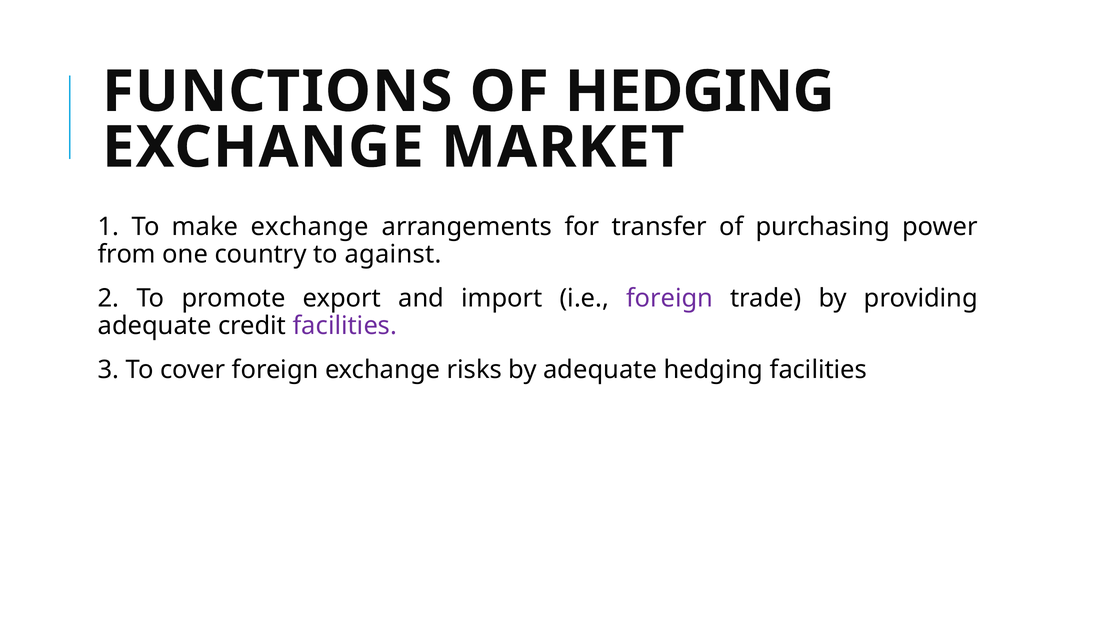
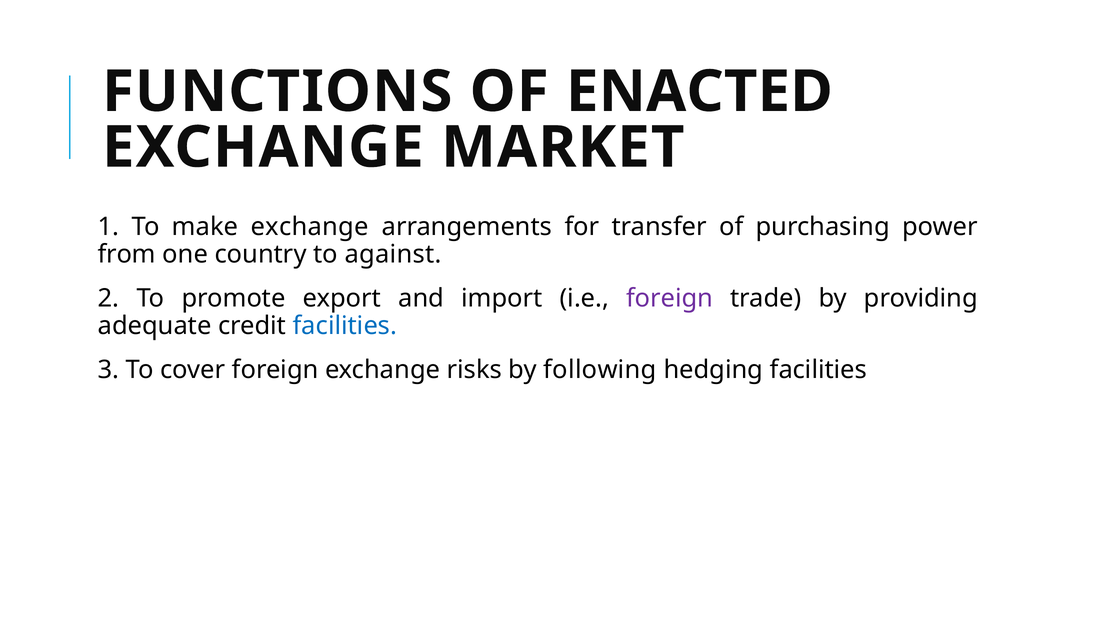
OF HEDGING: HEDGING -> ENACTED (699, 92)
facilities colour: purple -> blue (345, 326)
by adequate: adequate -> following (600, 370)
